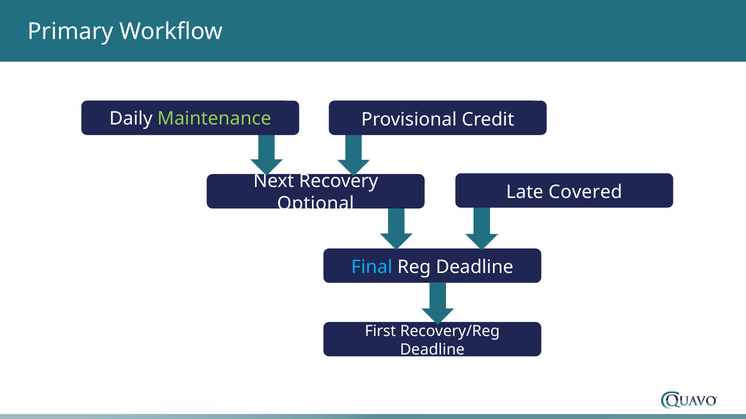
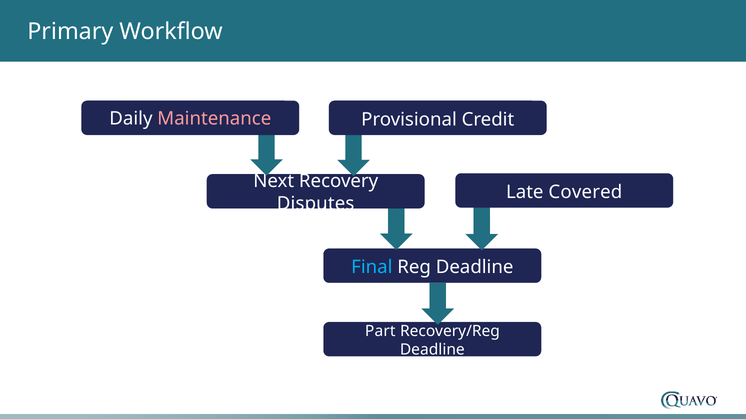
Maintenance colour: light green -> pink (214, 119)
Optional: Optional -> Disputes (316, 204)
First: First -> Part (380, 331)
